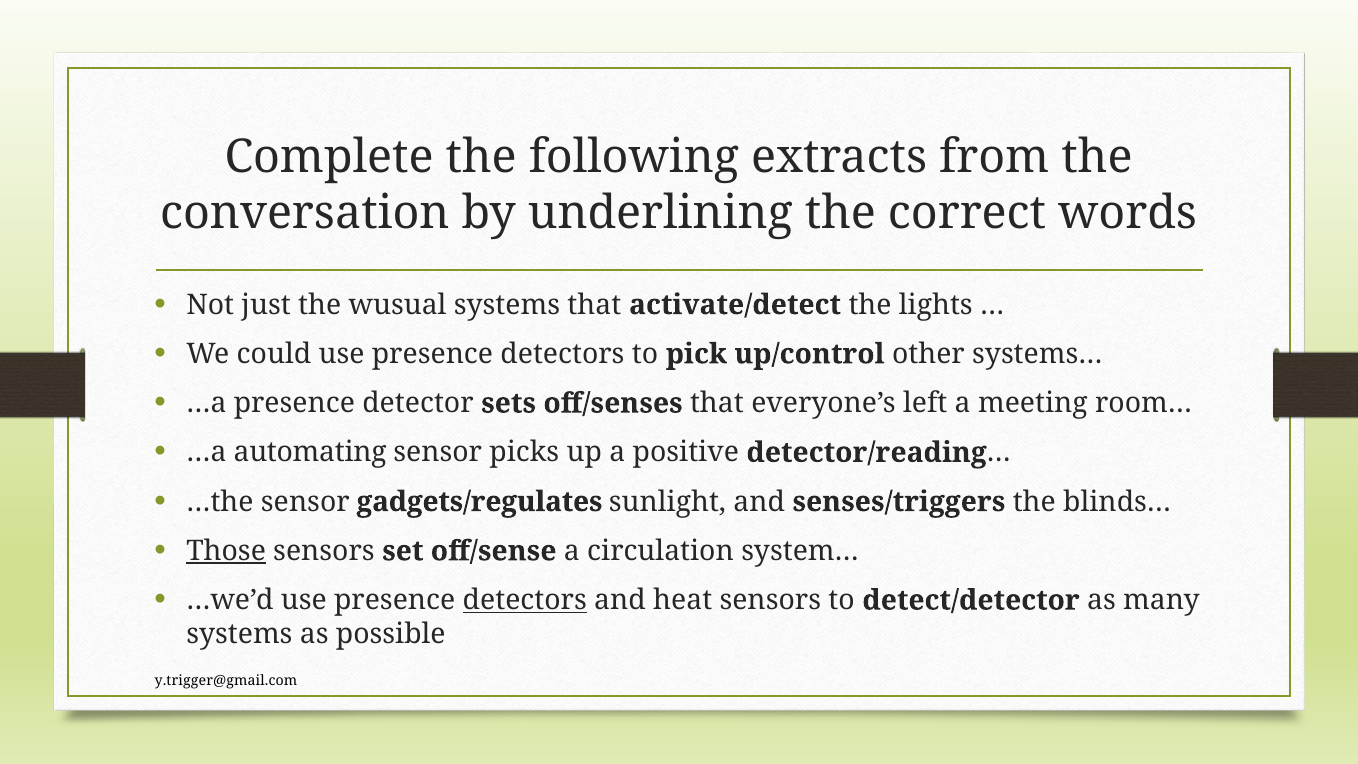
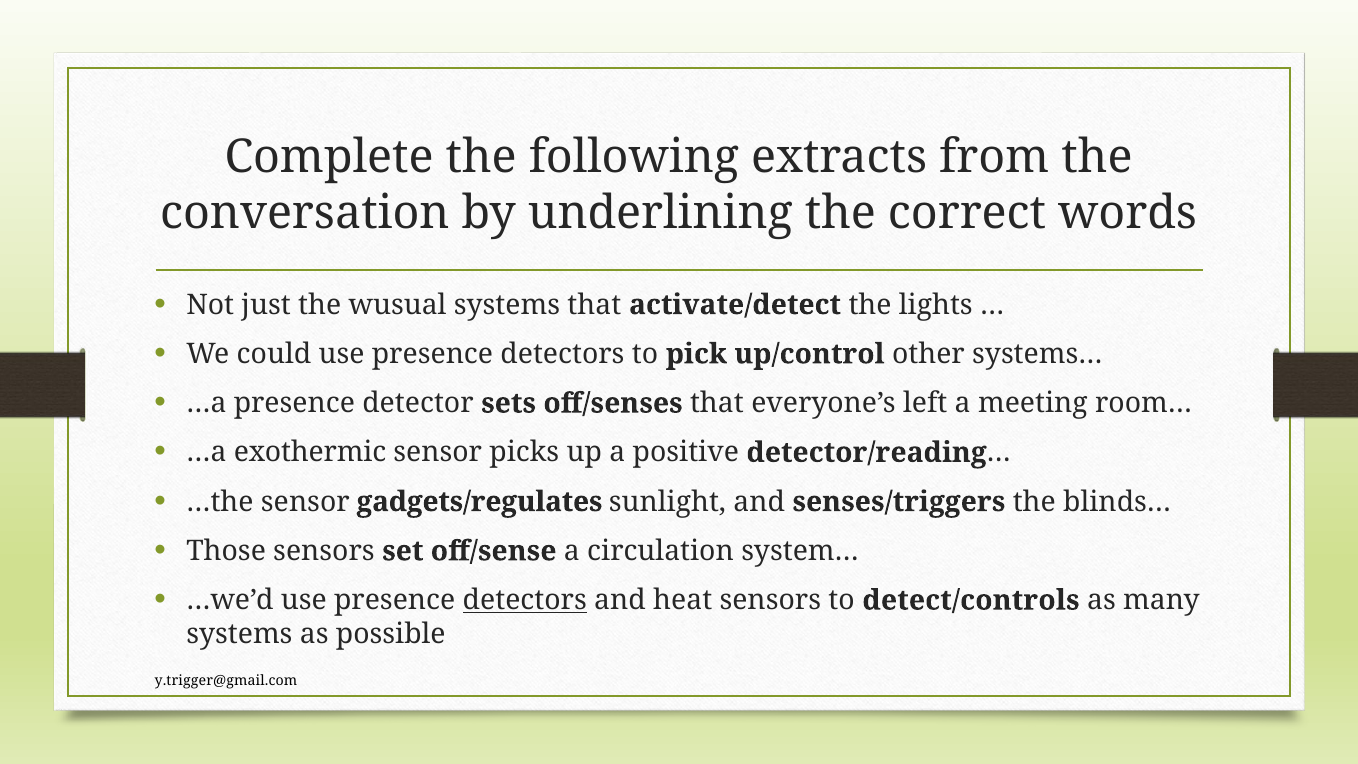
automating: automating -> exothermic (310, 452)
Those underline: present -> none (226, 551)
detect/detector: detect/detector -> detect/controls (971, 600)
